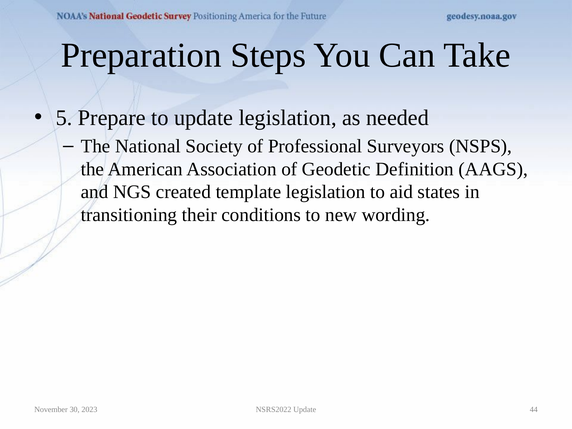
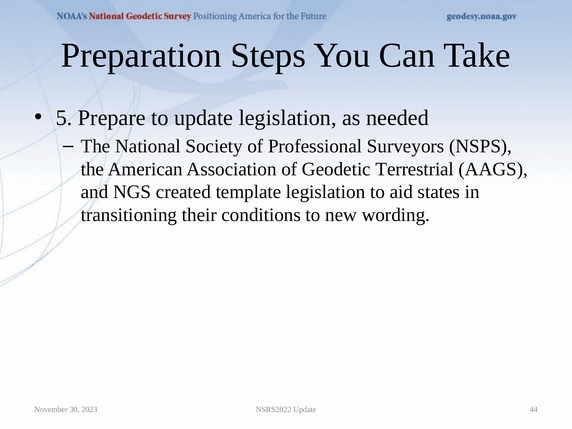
Definition: Definition -> Terrestrial (415, 169)
